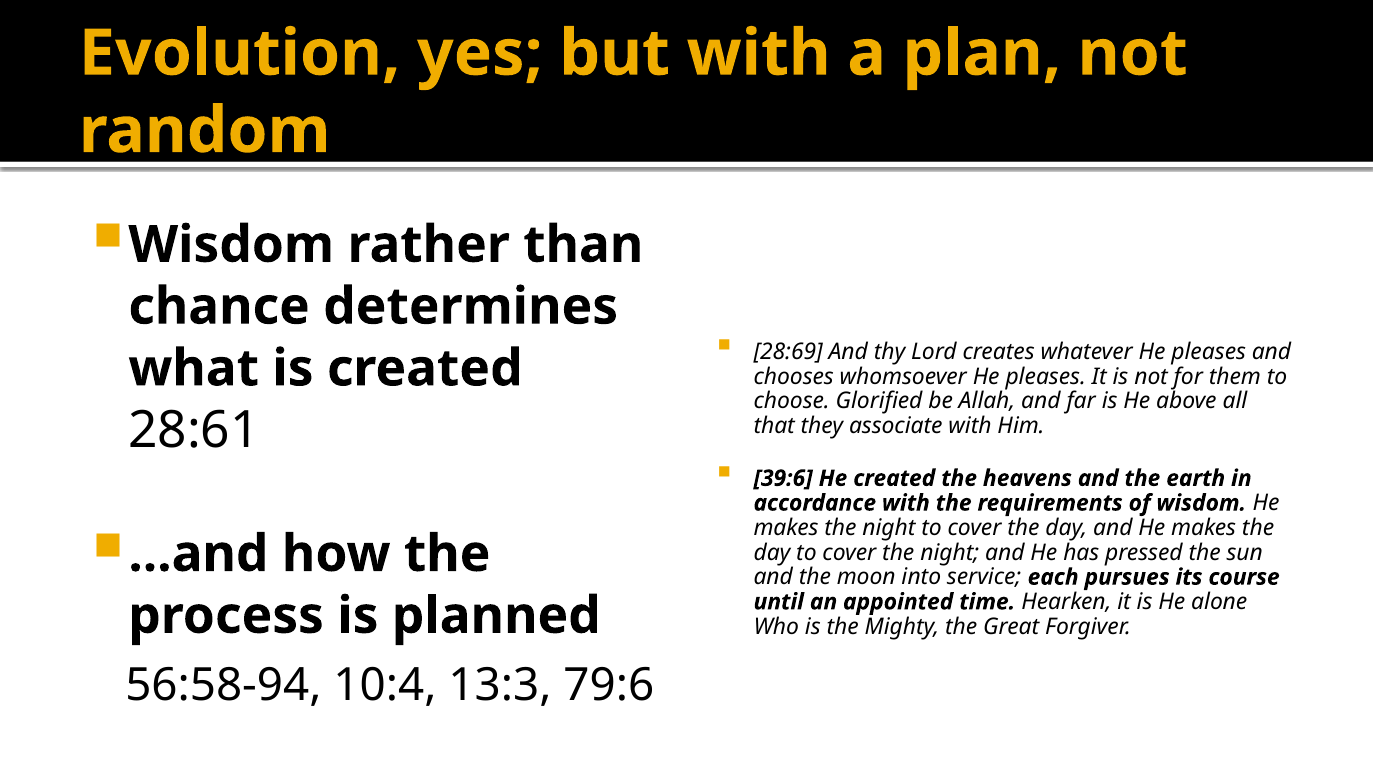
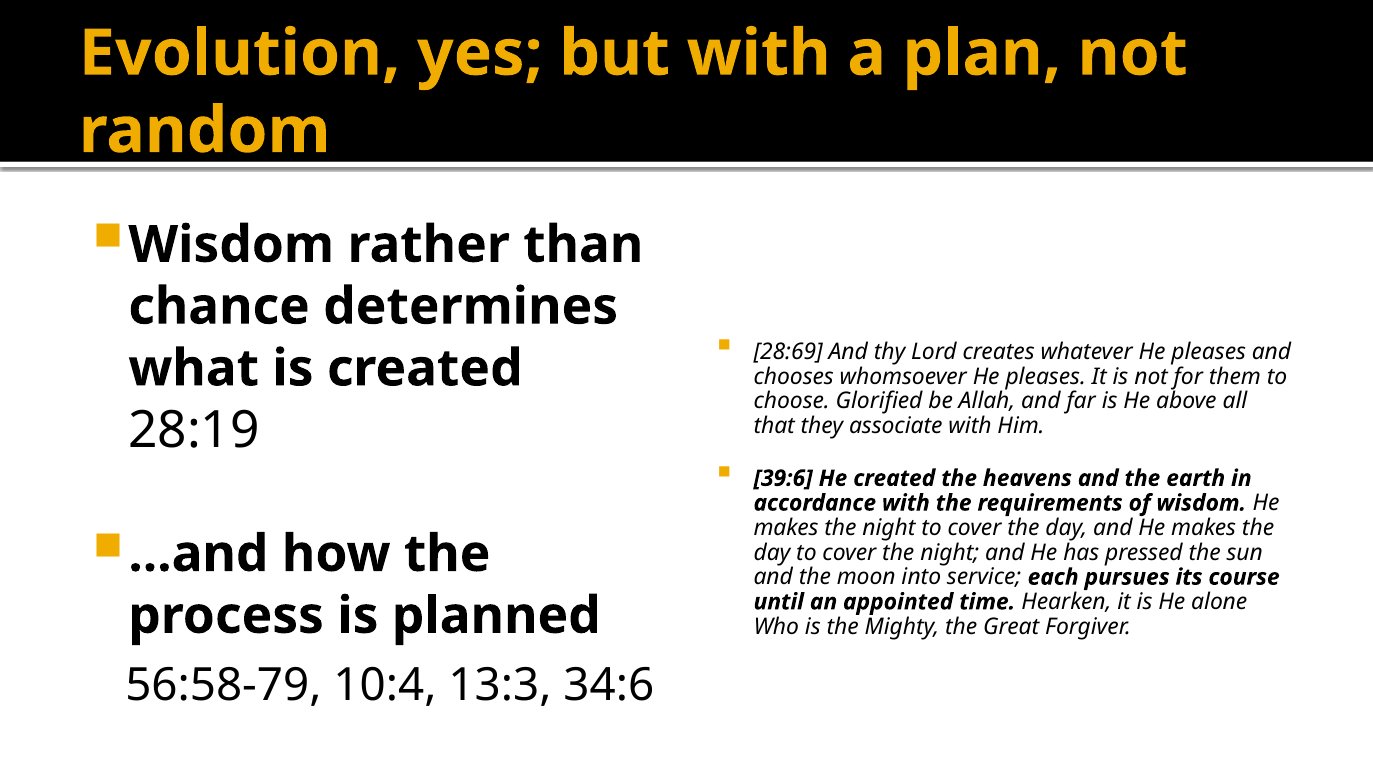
28:61: 28:61 -> 28:19 (194, 430)
56:58-94: 56:58-94 -> 56:58-79 (223, 685)
79:6: 79:6 -> 34:6 (609, 685)
